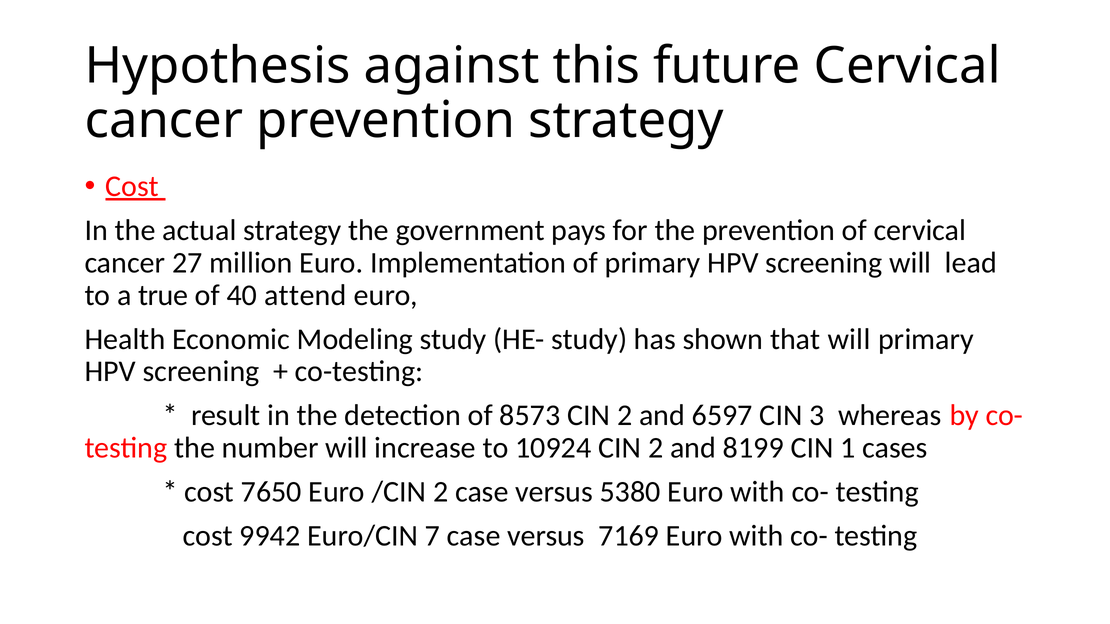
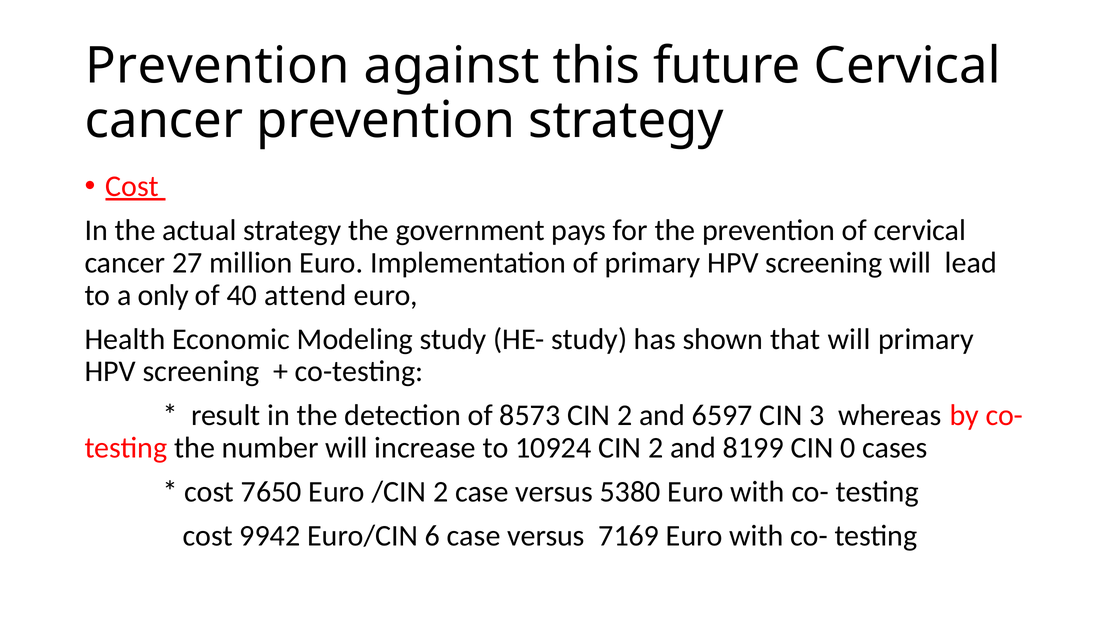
Hypothesis: Hypothesis -> Prevention (217, 66)
true: true -> only (163, 295)
1: 1 -> 0 (848, 448)
7: 7 -> 6 (432, 536)
